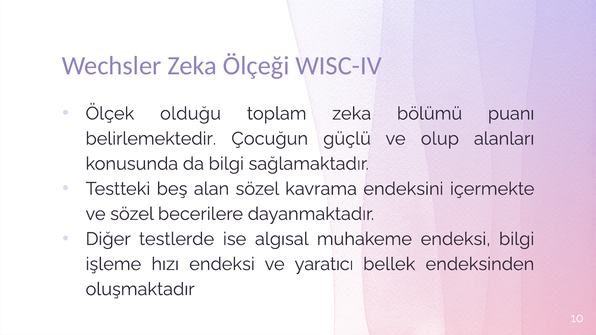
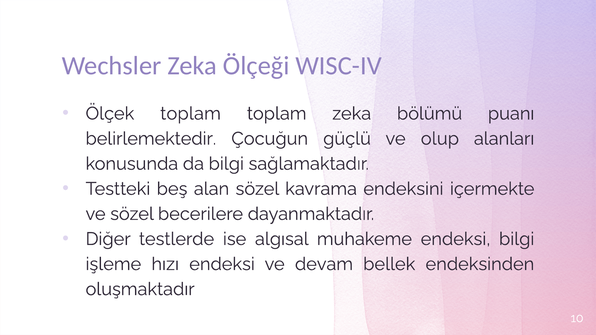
Ölçek olduğu: olduğu -> toplam (191, 114)
yaratıcı: yaratıcı -> devam (324, 264)
